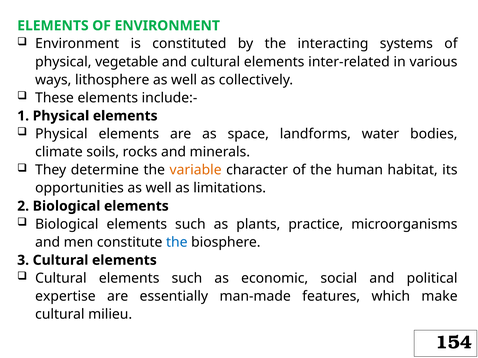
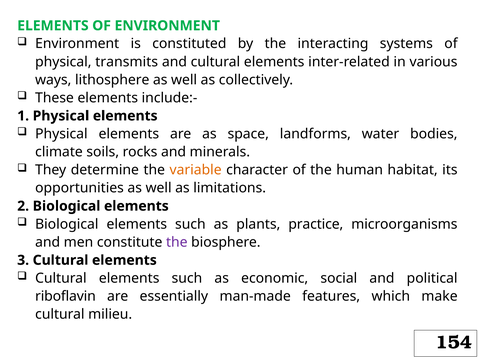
vegetable: vegetable -> transmits (127, 62)
the colour: blue -> purple (177, 242)
expertise: expertise -> riboflavin (65, 297)
